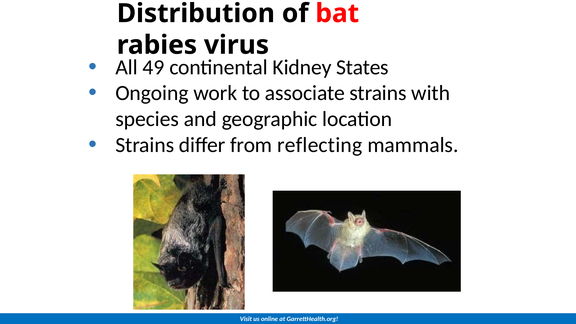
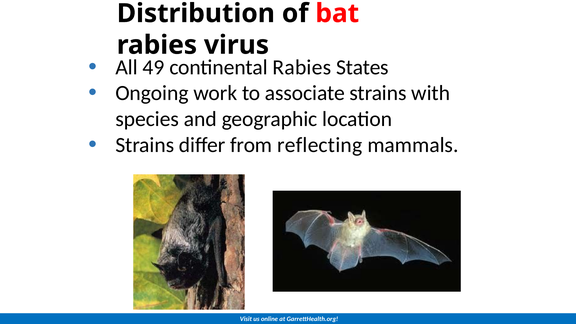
continental Kidney: Kidney -> Rabies (302, 67)
